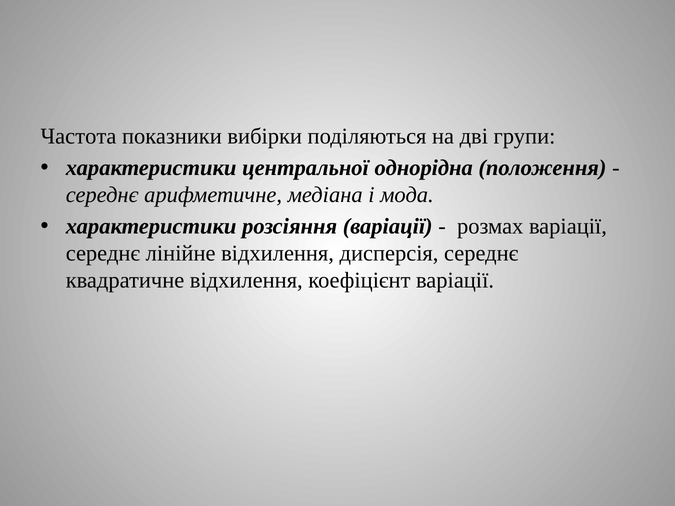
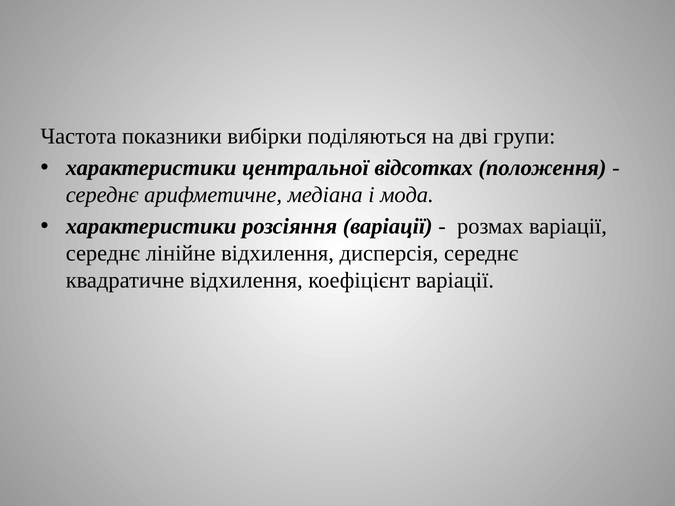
однорідна: однорідна -> відсотках (424, 168)
